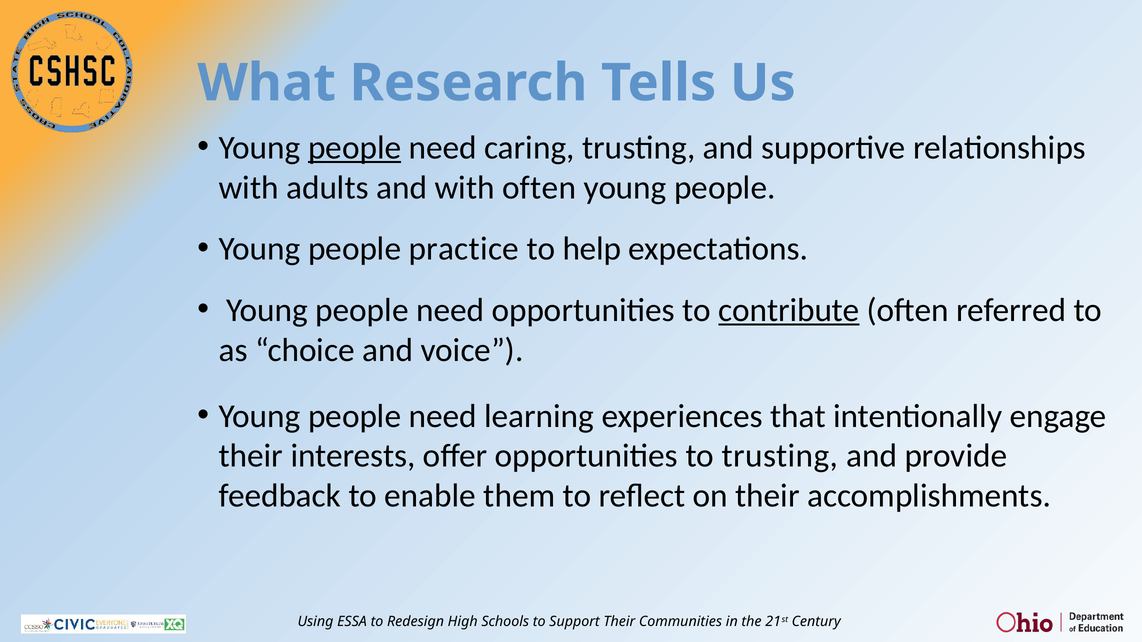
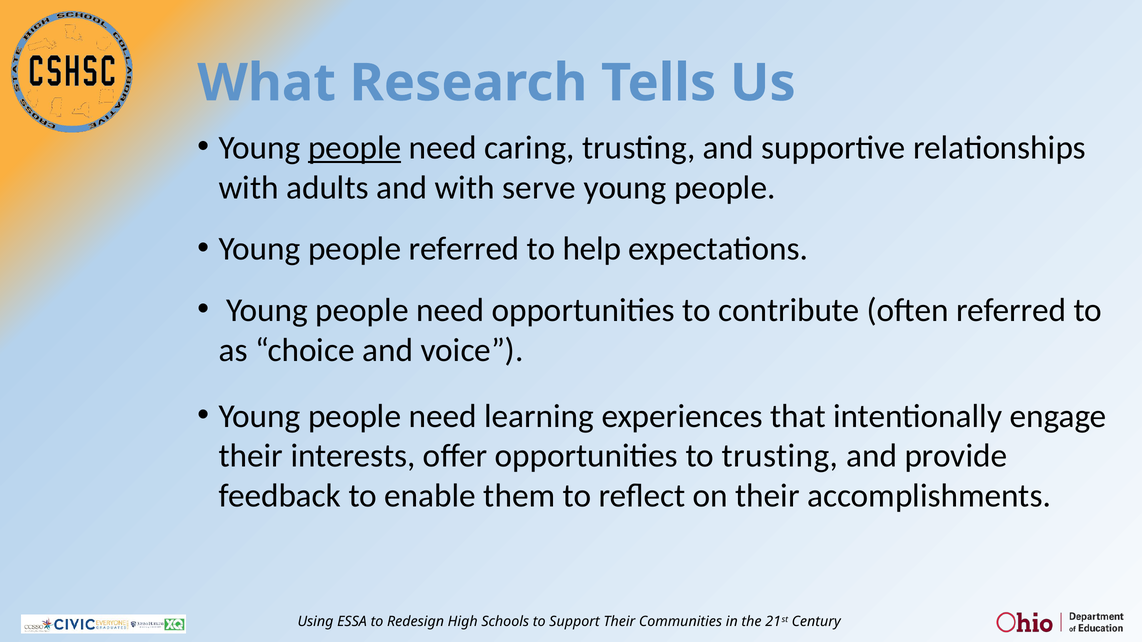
with often: often -> serve (539, 188)
people practice: practice -> referred (464, 249)
contribute underline: present -> none (789, 310)
